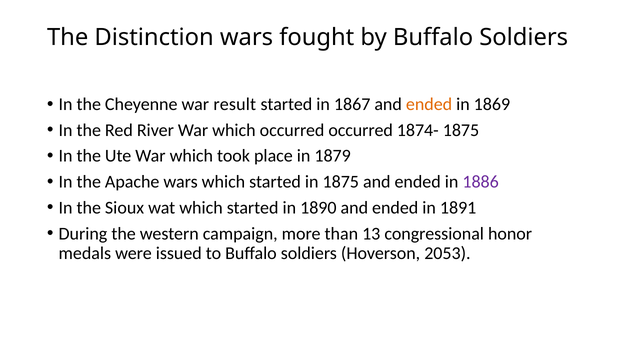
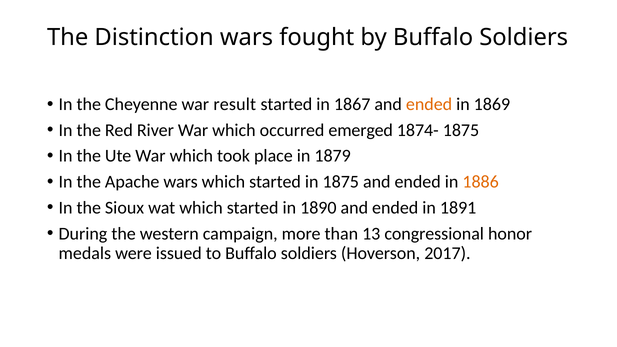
occurred occurred: occurred -> emerged (361, 130)
1886 colour: purple -> orange (481, 182)
2053: 2053 -> 2017 (447, 253)
